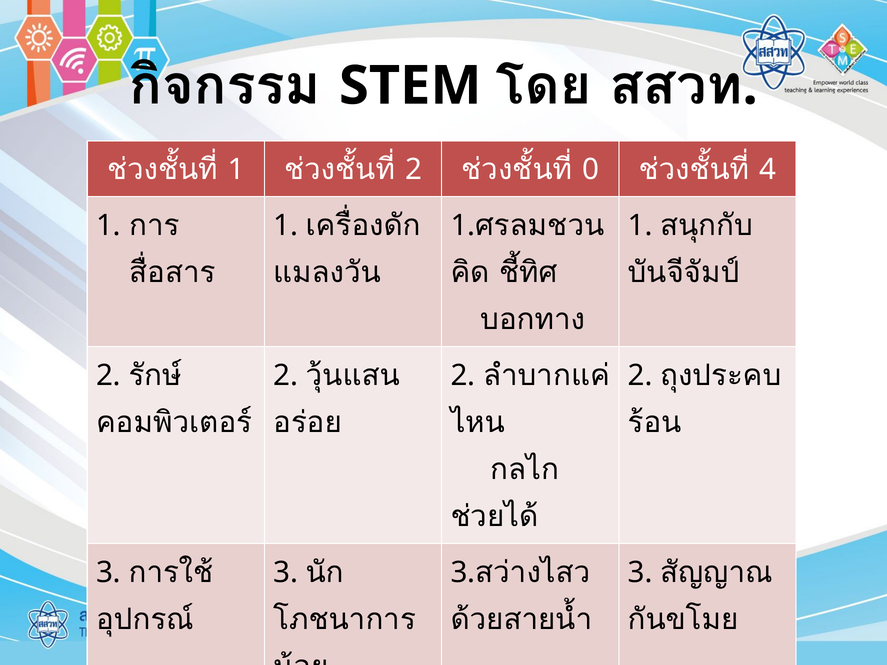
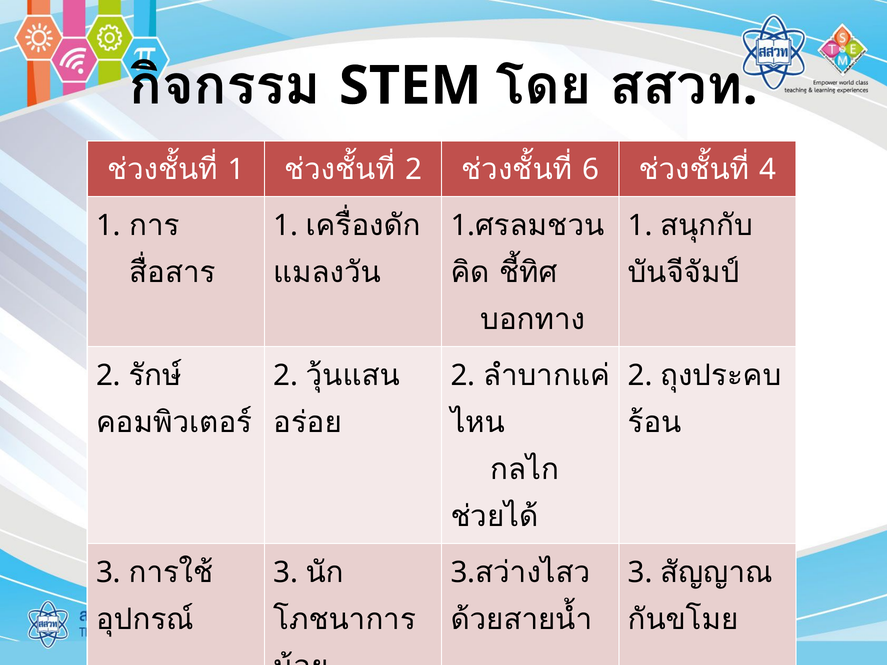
0: 0 -> 6 (591, 170)
